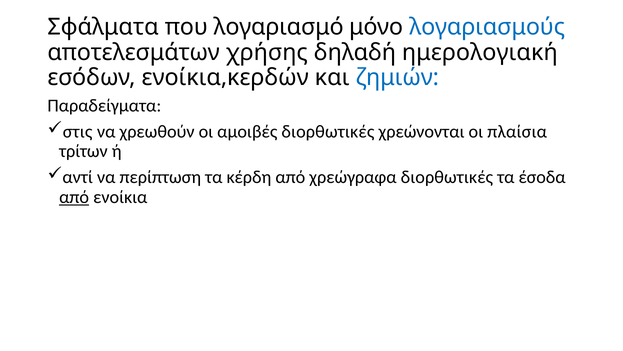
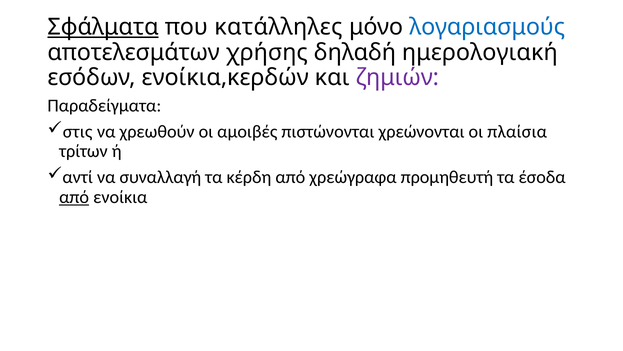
Σφάλματα underline: none -> present (103, 27)
λογαριασμό: λογαριασμό -> κατάλληλες (278, 27)
ζημιών colour: blue -> purple (397, 78)
αμοιβές διορθωτικές: διορθωτικές -> πιστώνονται (328, 131)
περίπτωση: περίπτωση -> συναλλαγή (160, 177)
χρεώγραφα διορθωτικές: διορθωτικές -> προμηθευτή (447, 177)
